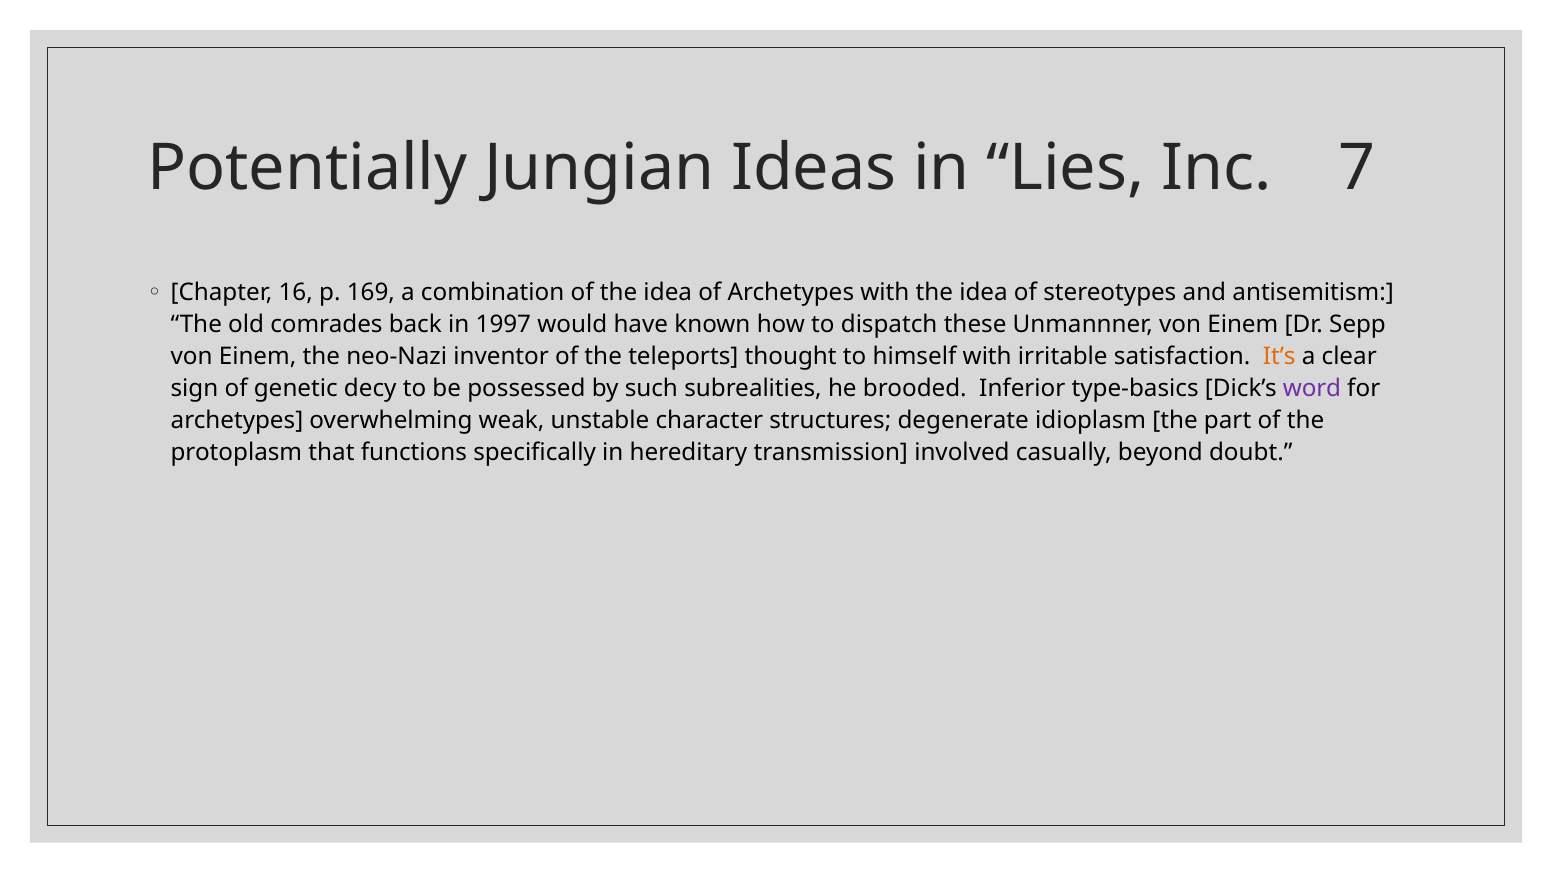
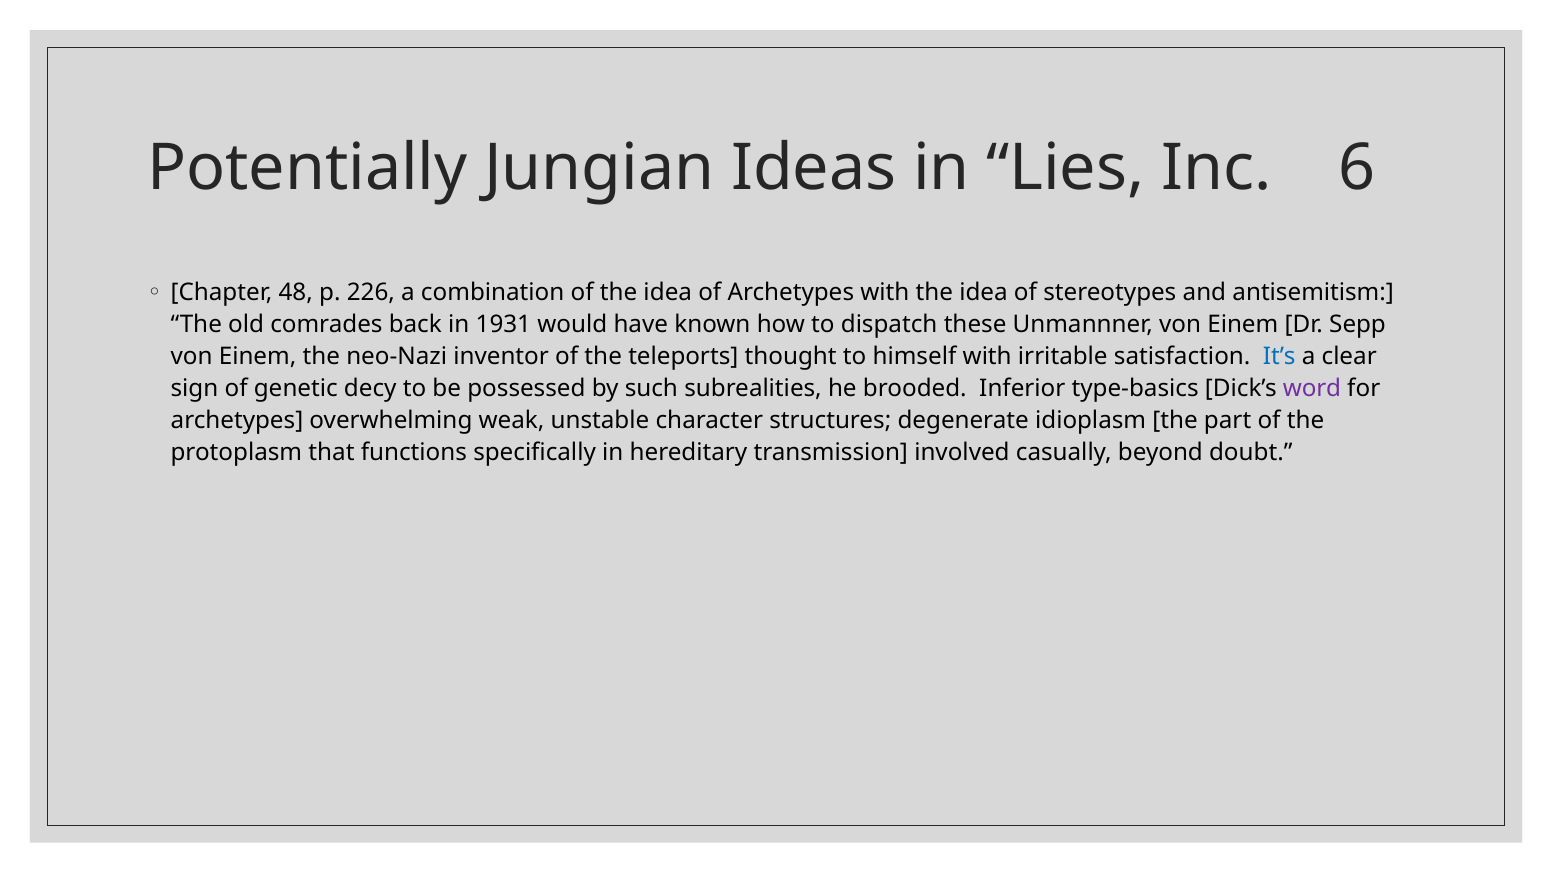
7: 7 -> 6 (1357, 169)
16: 16 -> 48 (296, 293)
169: 169 -> 226 (371, 293)
1997: 1997 -> 1931 (503, 325)
It’s colour: orange -> blue (1279, 357)
